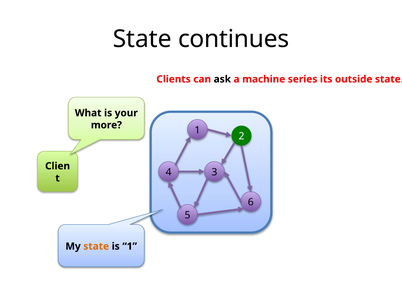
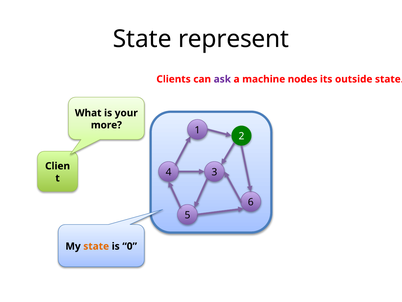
continues: continues -> represent (234, 39)
ask colour: black -> purple (222, 79)
series: series -> nodes (303, 79)
is 1: 1 -> 0 (130, 246)
